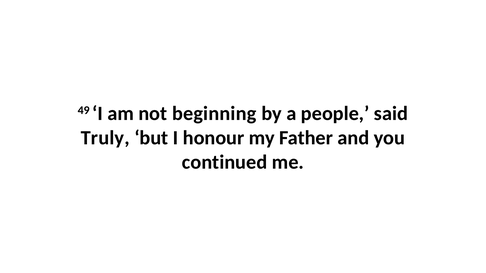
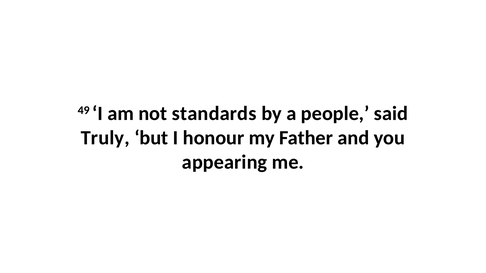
beginning: beginning -> standards (214, 114)
continued: continued -> appearing (225, 162)
